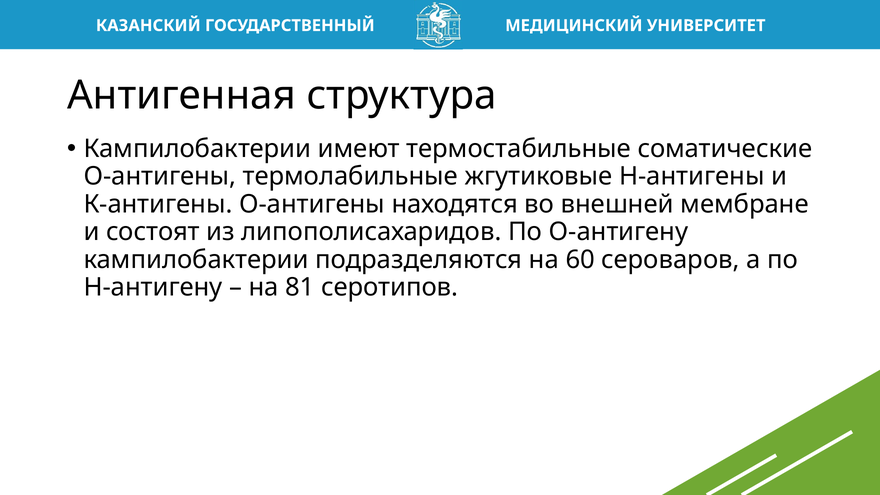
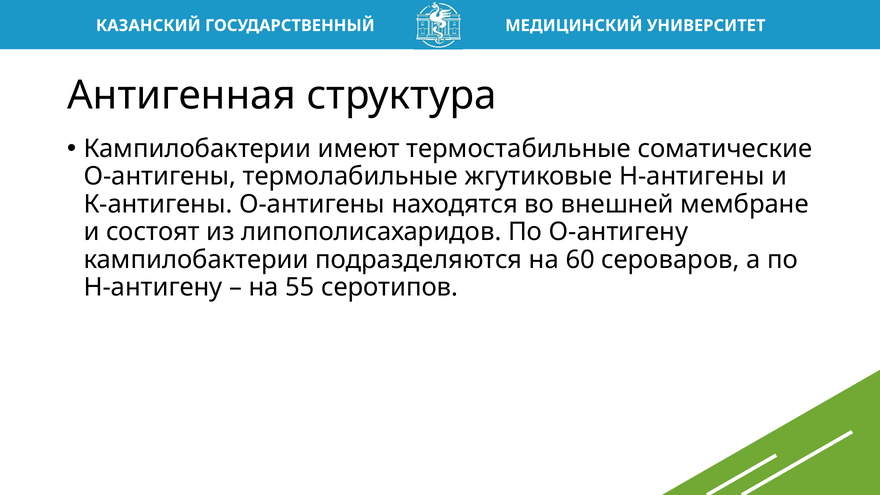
81: 81 -> 55 (300, 287)
